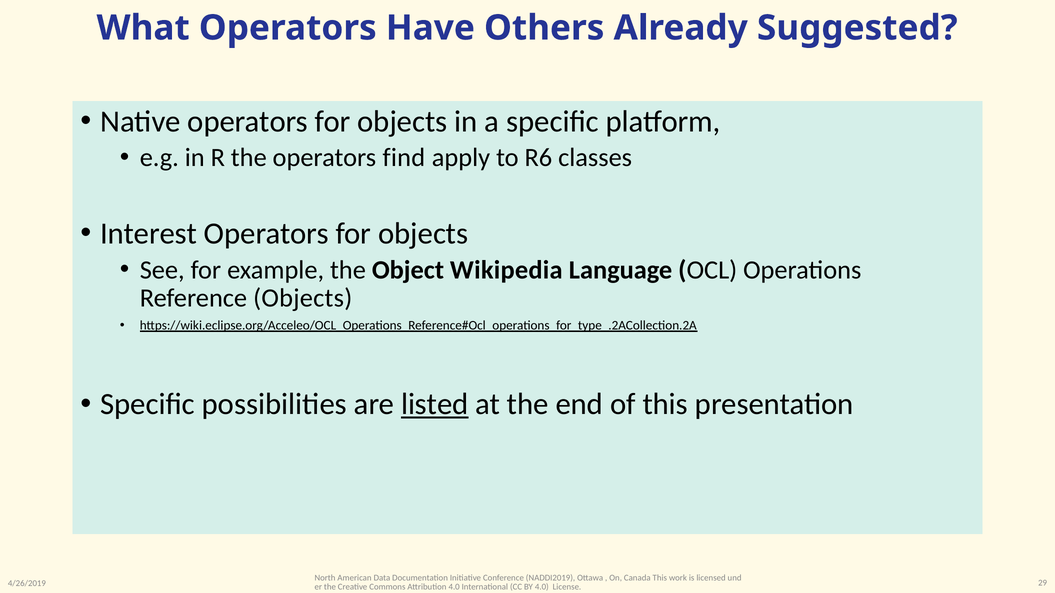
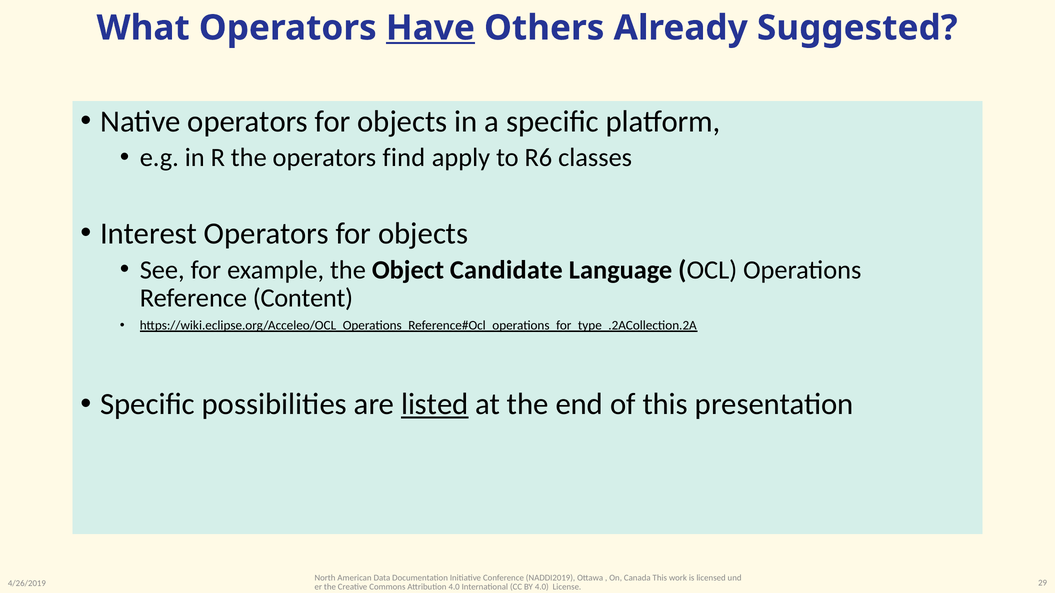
Have underline: none -> present (430, 28)
Wikipedia: Wikipedia -> Candidate (506, 270)
Reference Objects: Objects -> Content (303, 299)
